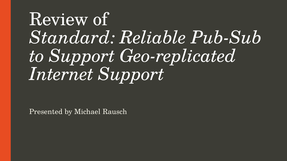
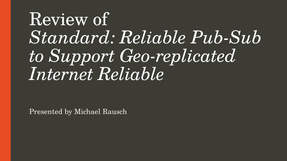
Internet Support: Support -> Reliable (131, 74)
